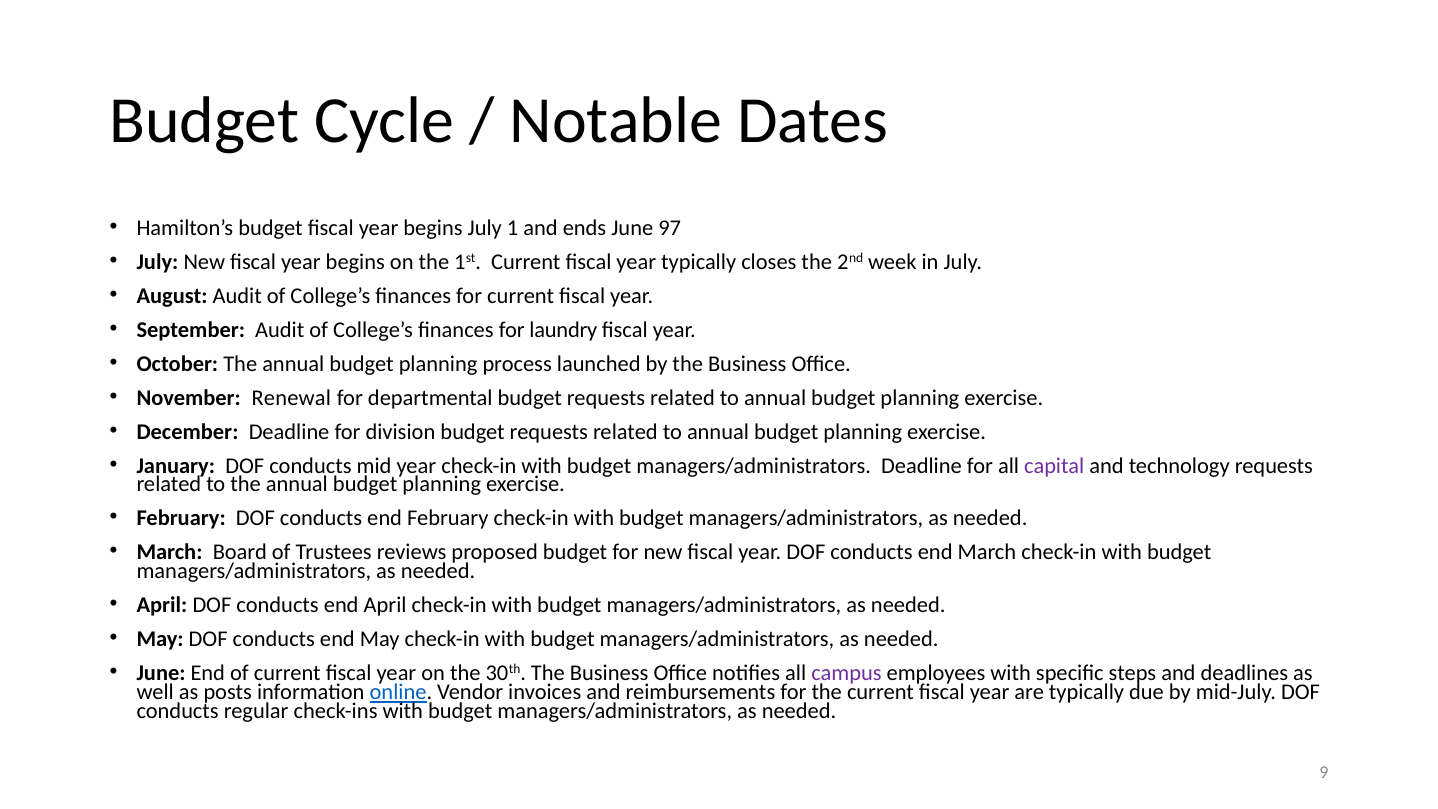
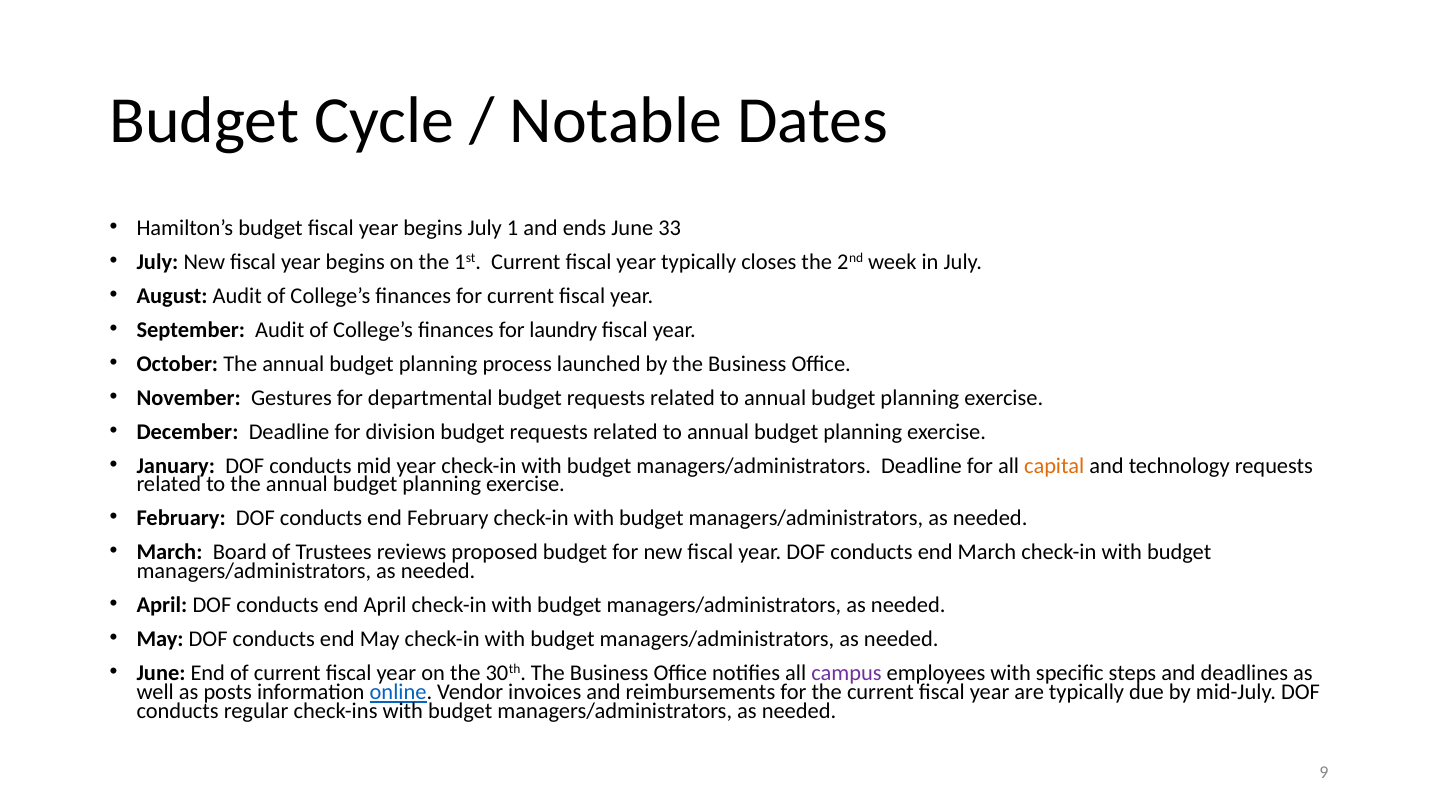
97: 97 -> 33 (670, 228)
Renewal: Renewal -> Gestures (291, 398)
capital colour: purple -> orange (1054, 466)
